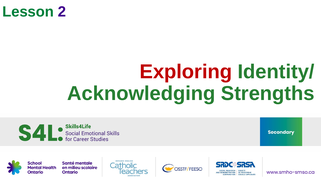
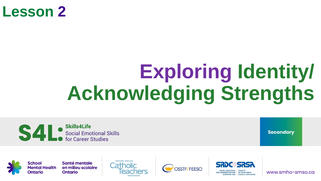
Exploring colour: red -> purple (186, 72)
